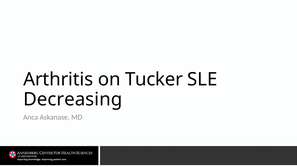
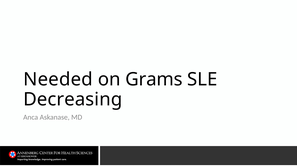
Arthritis: Arthritis -> Needed (58, 79)
Tucker: Tucker -> Grams (154, 79)
